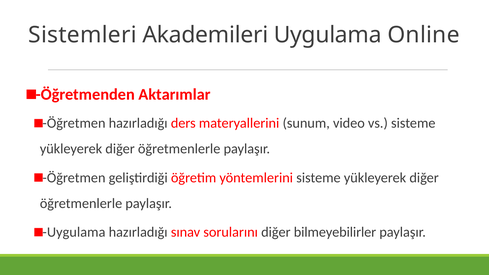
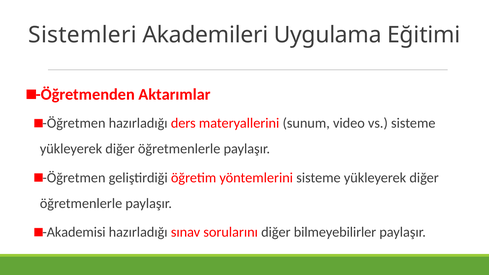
Online: Online -> Eğitimi (424, 35)
Uygulama: Uygulama -> Akademisi (74, 232)
